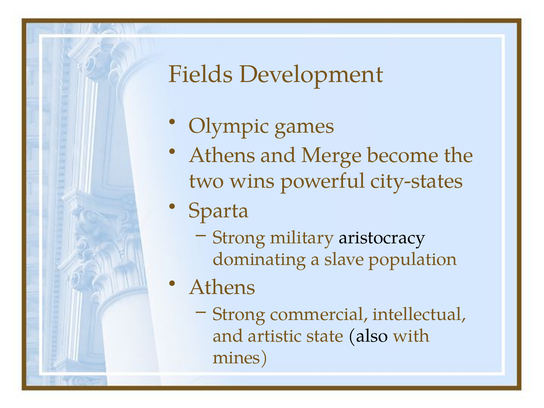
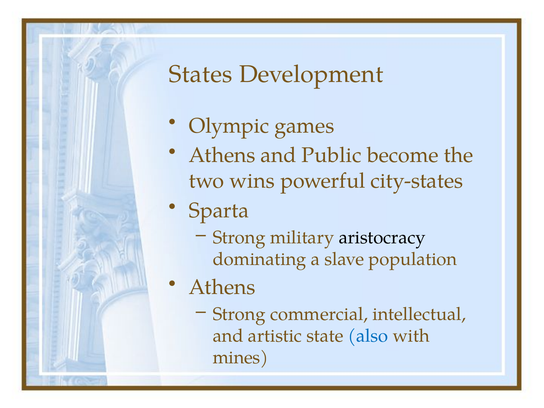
Fields: Fields -> States (201, 74)
Merge: Merge -> Public (332, 155)
also colour: black -> blue (368, 336)
